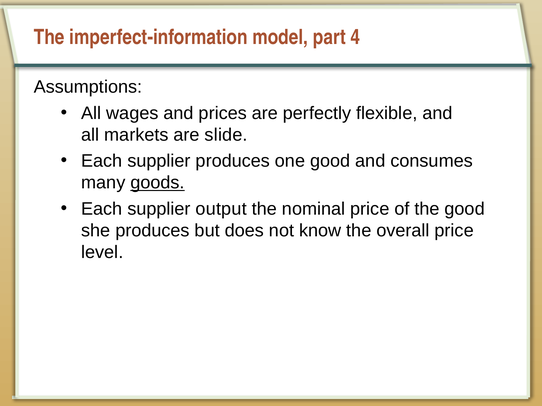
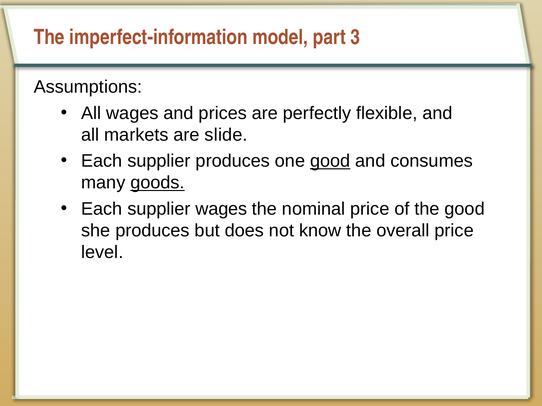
4: 4 -> 3 (355, 37)
good underline: none -> present (330, 161)
supplier output: output -> wages (221, 209)
